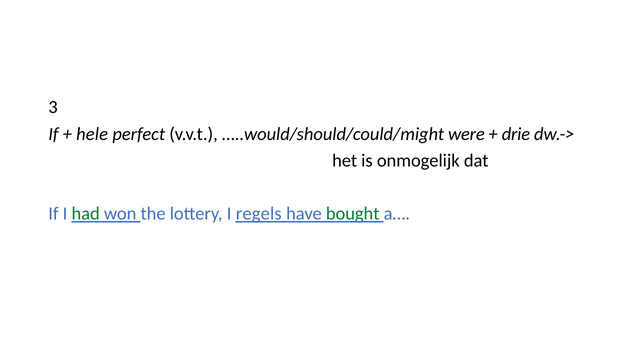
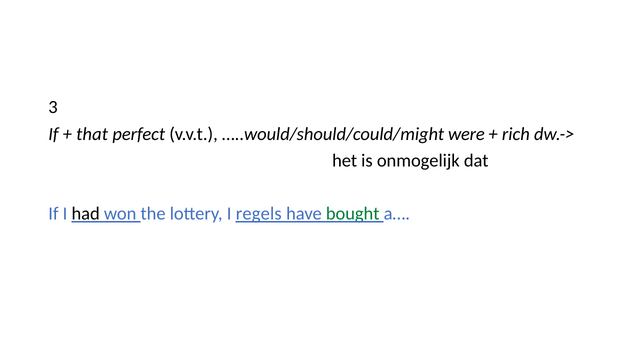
hele: hele -> that (92, 134)
drie: drie -> rich (516, 134)
had colour: green -> black (86, 214)
